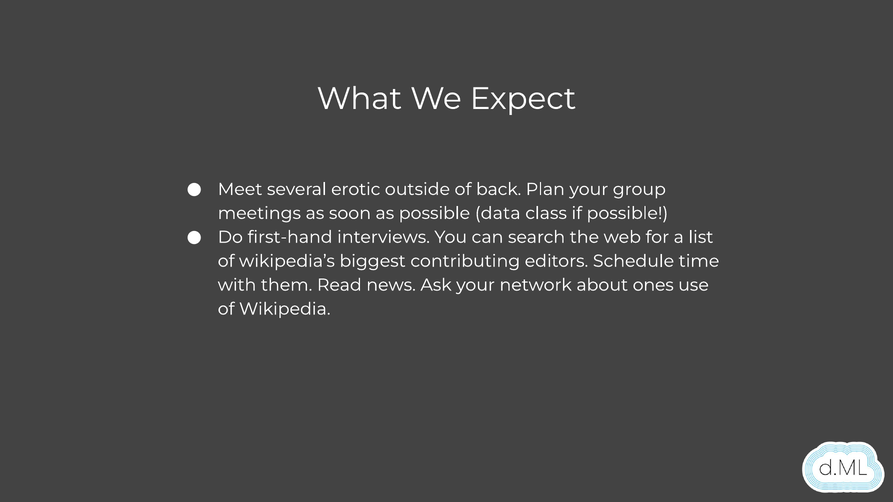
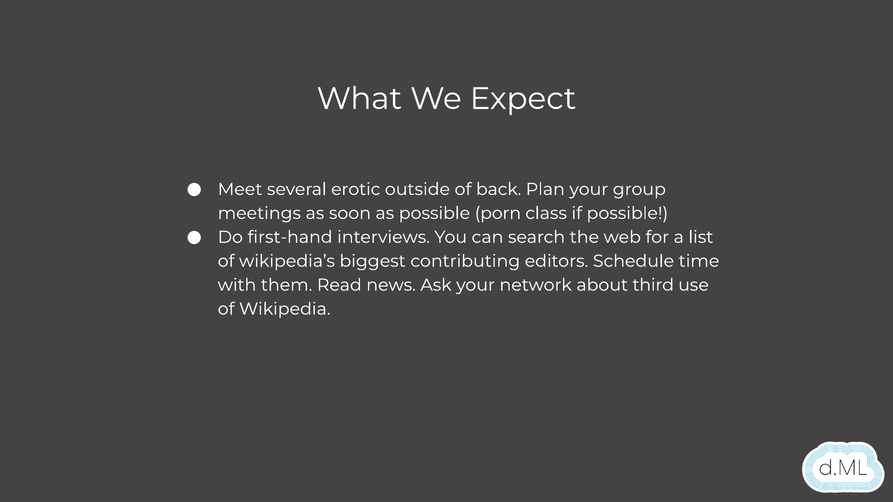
data: data -> porn (498, 213)
ones: ones -> third (653, 285)
